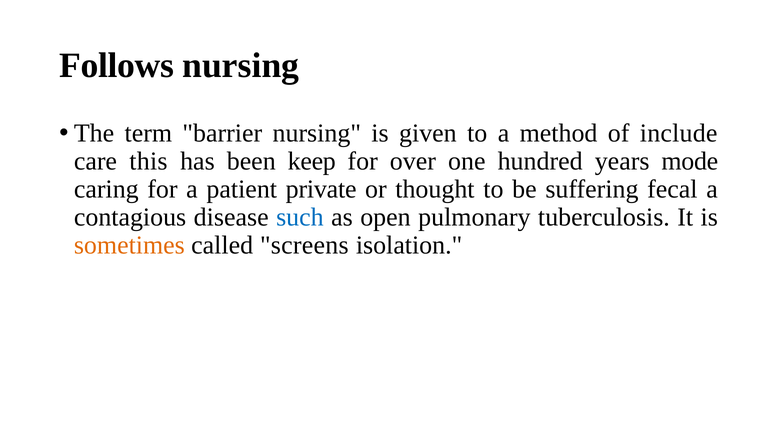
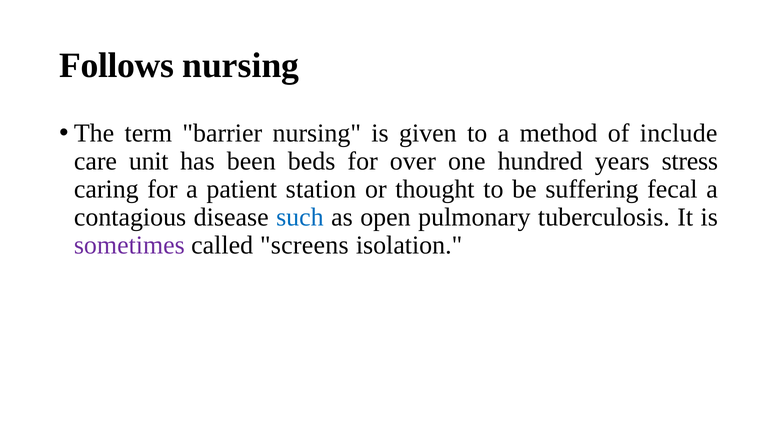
this: this -> unit (149, 161)
keep: keep -> beds (312, 161)
mode: mode -> stress (690, 161)
private: private -> station (321, 189)
sometimes colour: orange -> purple (129, 245)
